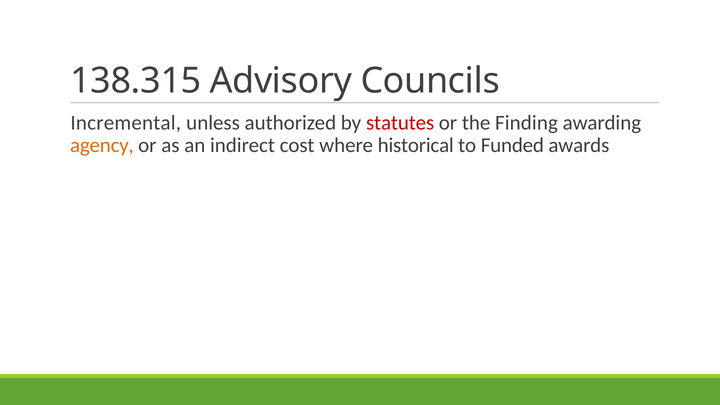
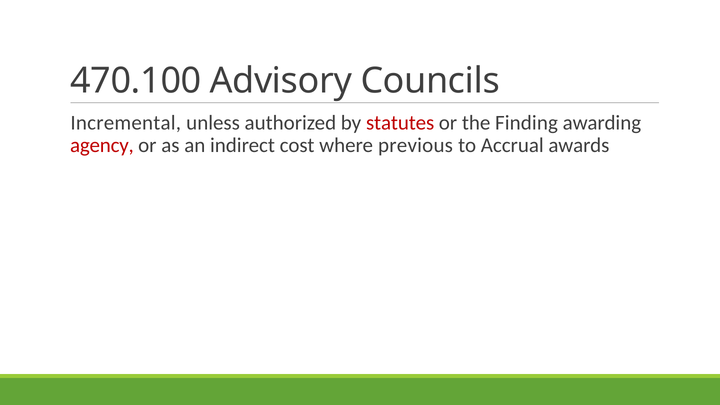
138.315: 138.315 -> 470.100 (136, 81)
agency colour: orange -> red (102, 146)
historical: historical -> previous (416, 146)
Funded: Funded -> Accrual (512, 146)
